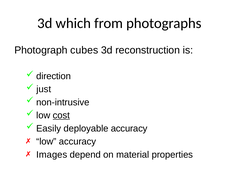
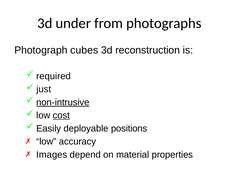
which: which -> under (73, 23)
direction: direction -> required (54, 76)
non-intrusive underline: none -> present (63, 102)
deployable accuracy: accuracy -> positions (129, 128)
